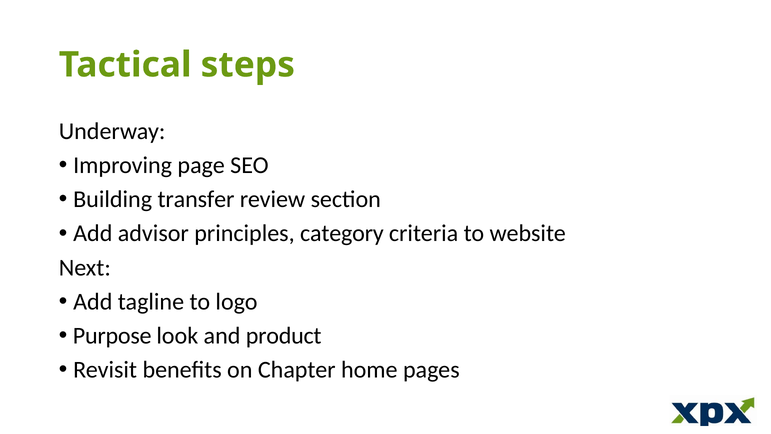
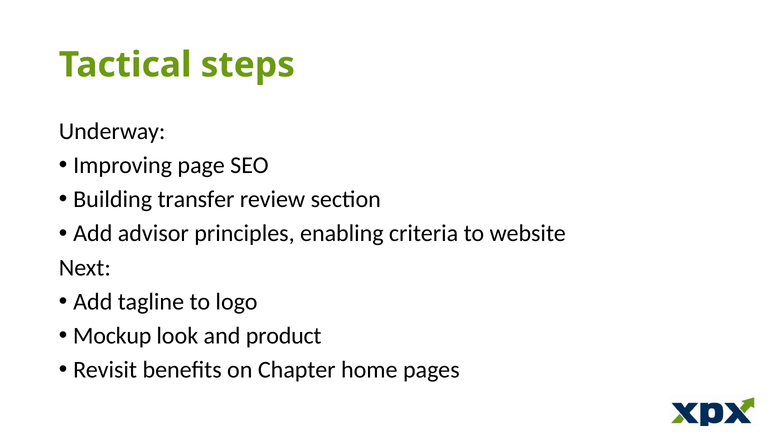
category: category -> enabling (342, 233)
Purpose: Purpose -> Mockup (112, 336)
